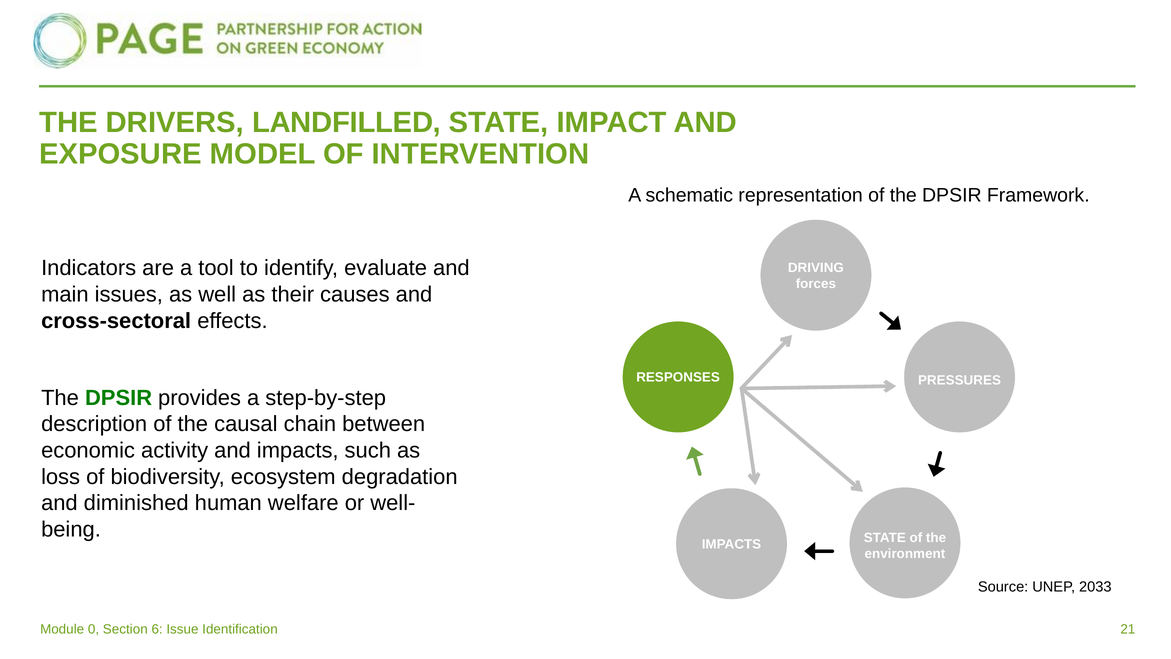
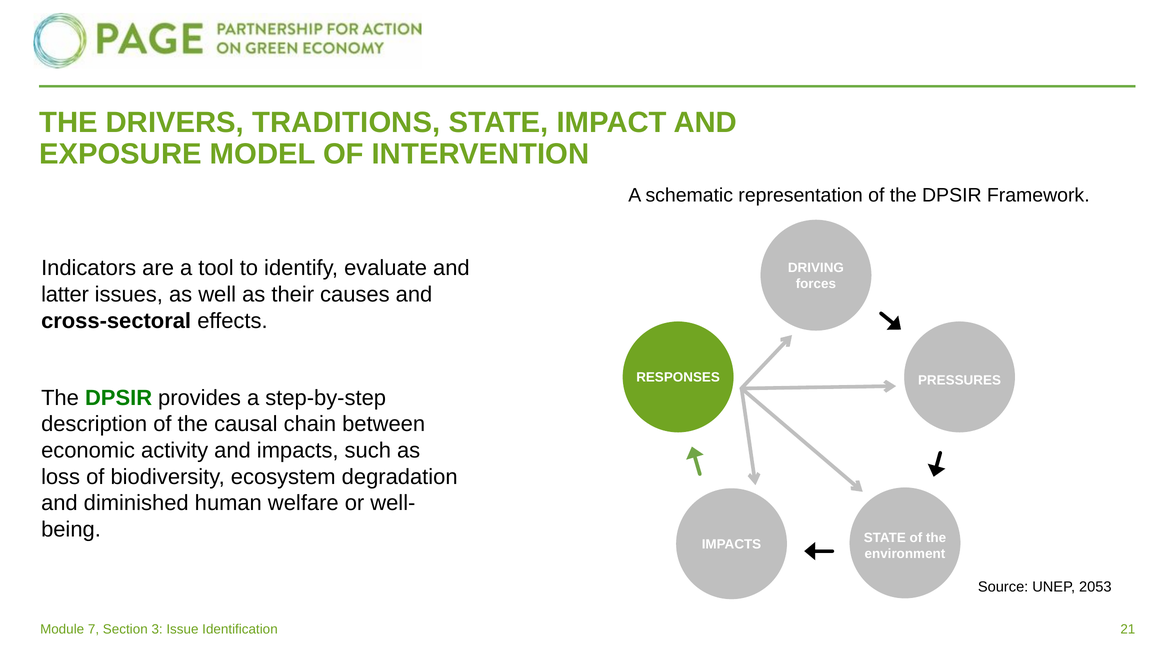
LANDFILLED: LANDFILLED -> TRADITIONS (346, 122)
main: main -> latter (65, 294)
2033: 2033 -> 2053 (1095, 586)
0: 0 -> 7 (94, 629)
6: 6 -> 3 (157, 629)
